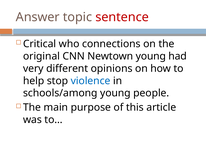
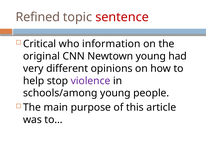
Answer: Answer -> Refined (38, 17)
connections: connections -> information (111, 44)
violence colour: blue -> purple (91, 81)
